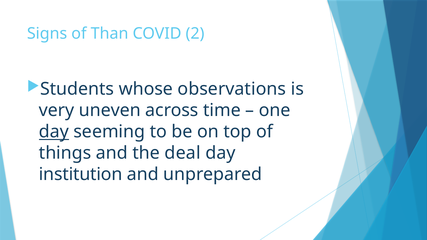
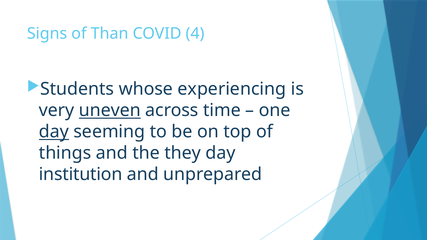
2: 2 -> 4 (195, 34)
observations: observations -> experiencing (232, 89)
uneven underline: none -> present (110, 111)
deal: deal -> they (183, 153)
